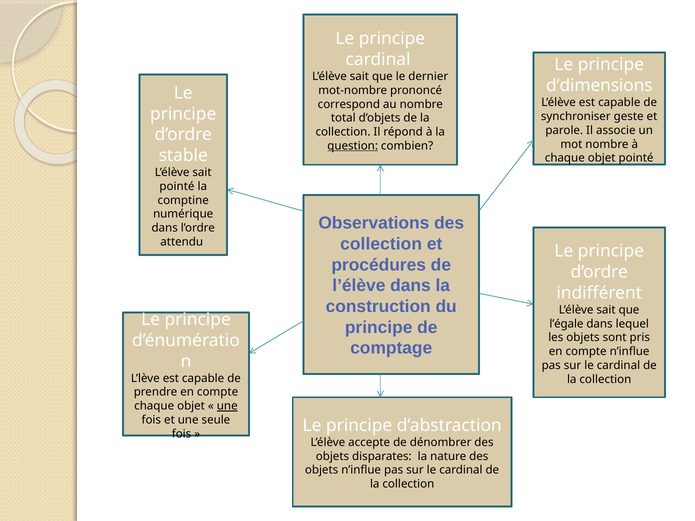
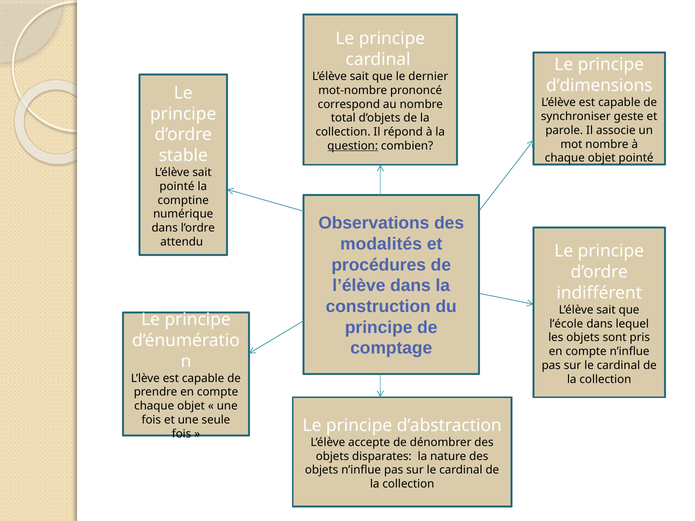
collection: collection -> modalités (381, 244)
l’égale: l’égale -> l’école (566, 324)
une underline: present -> none (227, 406)
